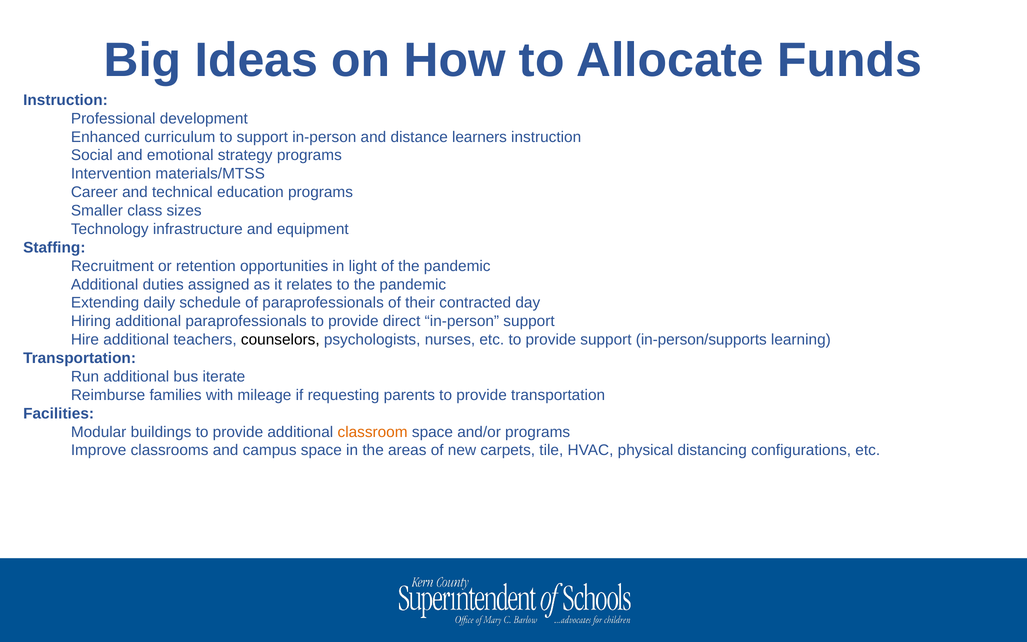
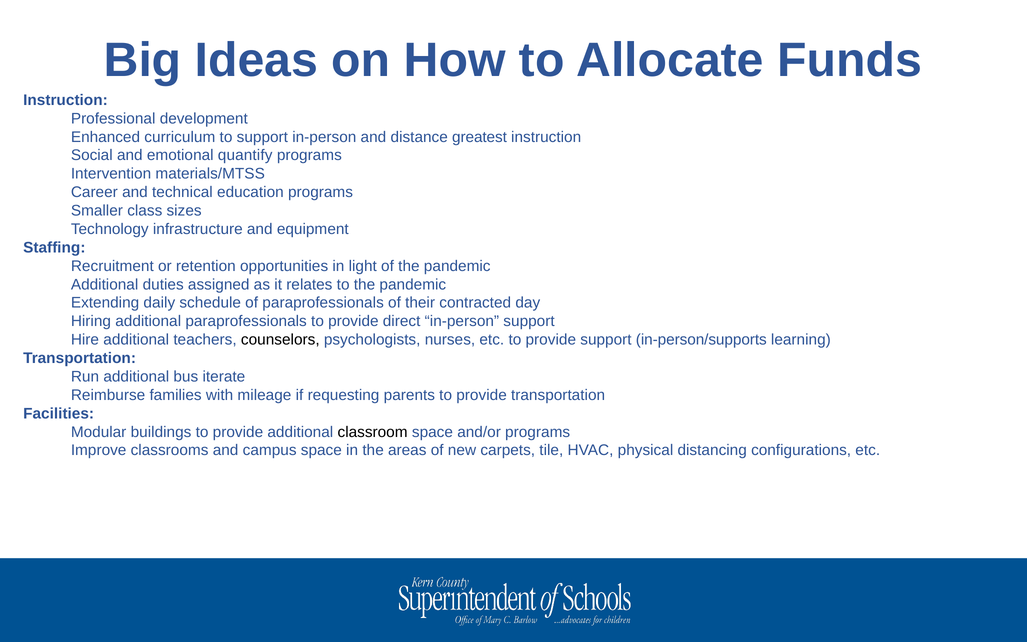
learners: learners -> greatest (480, 137)
strategy: strategy -> quantify (245, 155)
classroom colour: orange -> black (373, 432)
